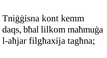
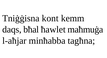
lilkom: lilkom -> ħawlet (53, 29)
filgħaxija: filgħaxija -> minħabba (47, 40)
